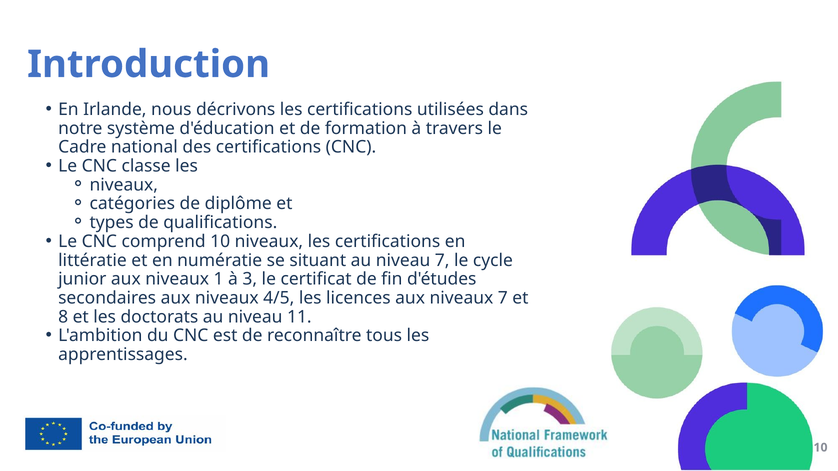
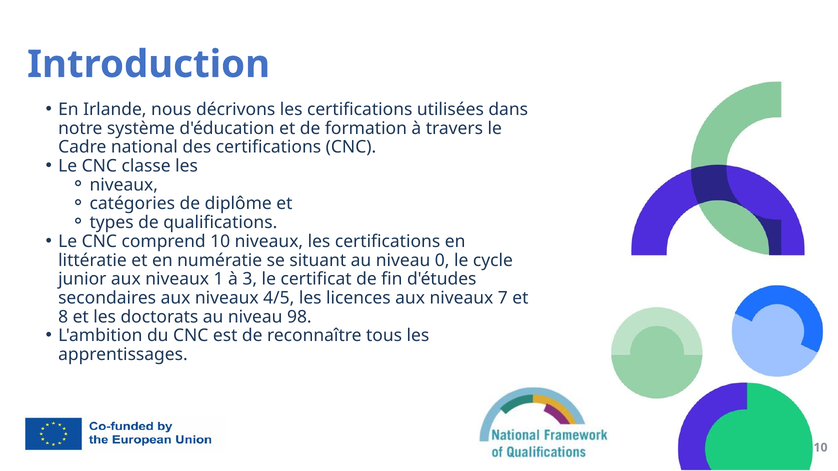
niveau 7: 7 -> 0 (442, 260)
11: 11 -> 98 (299, 317)
